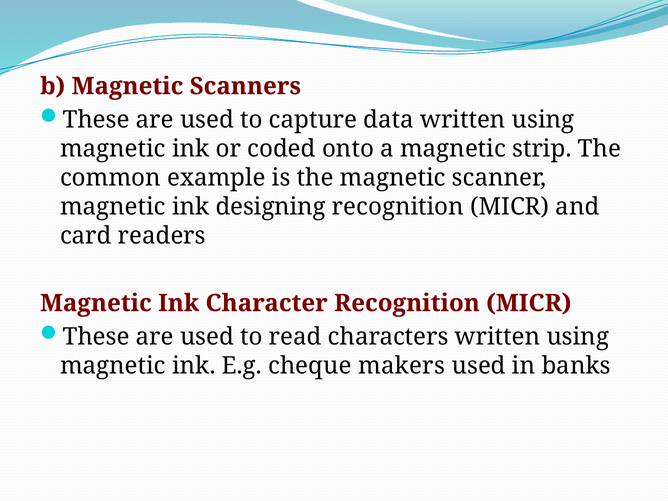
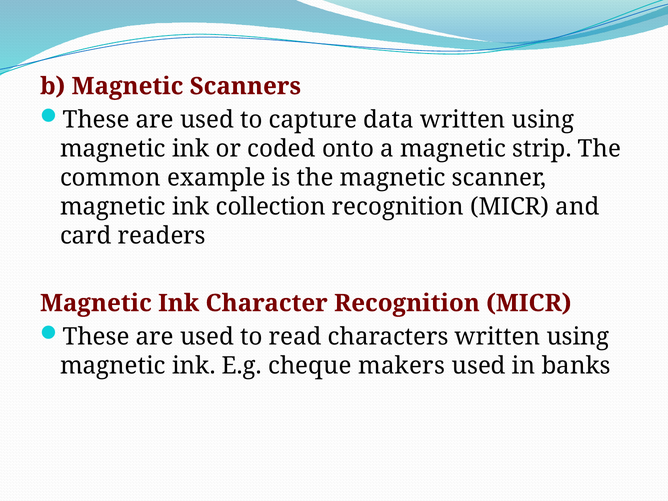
designing: designing -> collection (271, 207)
